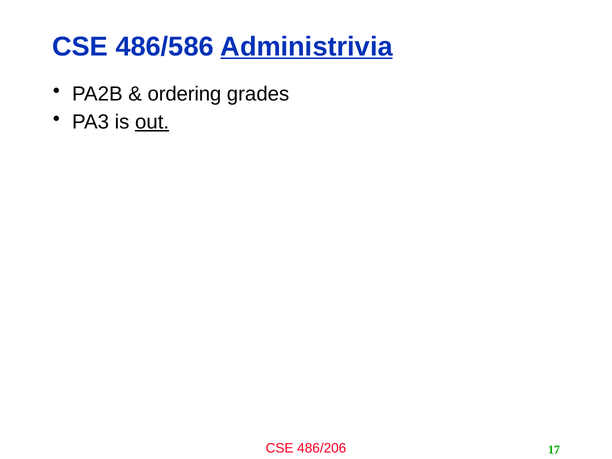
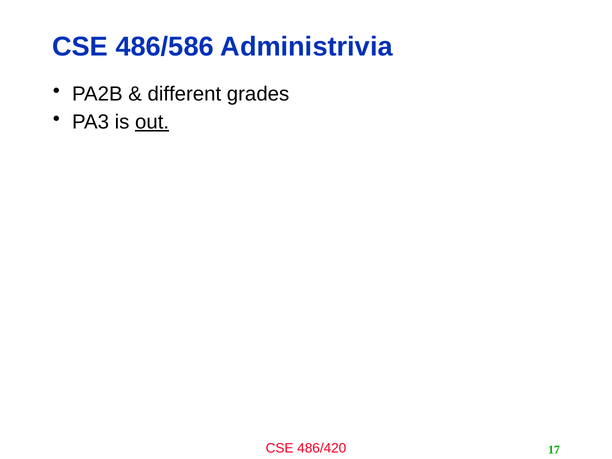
Administrivia underline: present -> none (307, 47)
ordering: ordering -> different (184, 94)
486/206: 486/206 -> 486/420 (322, 448)
